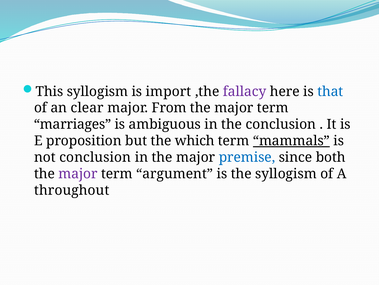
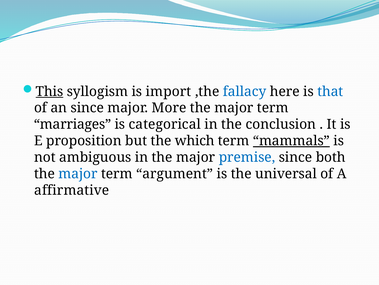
This underline: none -> present (49, 91)
fallacy colour: purple -> blue (245, 91)
an clear: clear -> since (87, 108)
From: From -> More (169, 108)
ambiguous: ambiguous -> categorical (165, 124)
not conclusion: conclusion -> ambiguous (95, 157)
major colour: purple -> blue (78, 173)
the syllogism: syllogism -> universal (286, 173)
throughout: throughout -> affirmative (72, 190)
